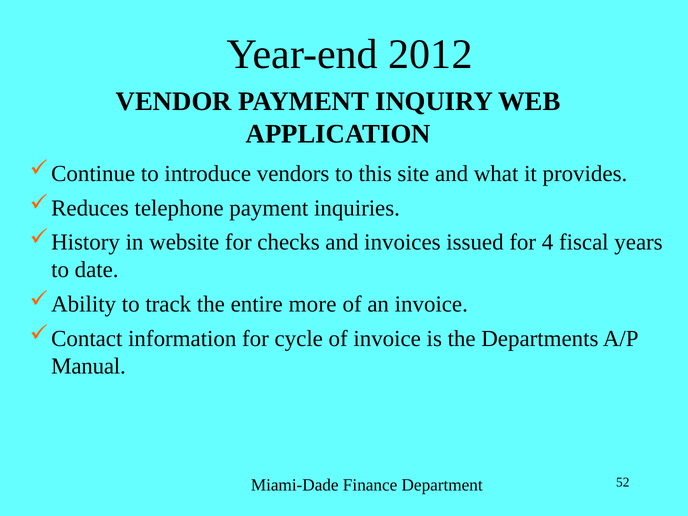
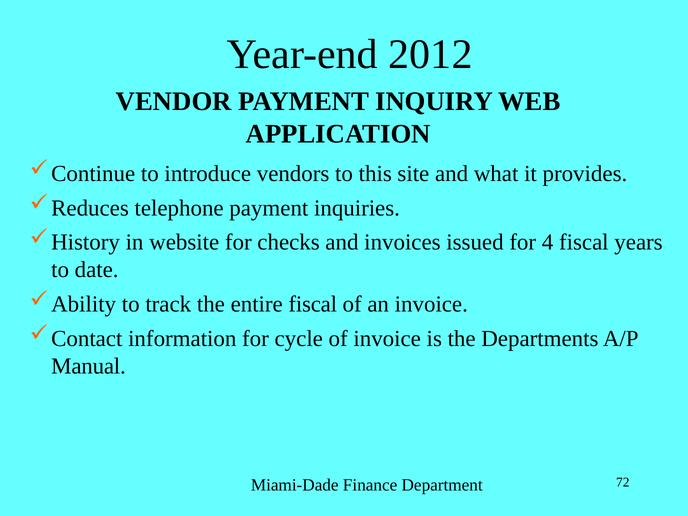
entire more: more -> fiscal (313, 304)
52: 52 -> 72 (623, 483)
